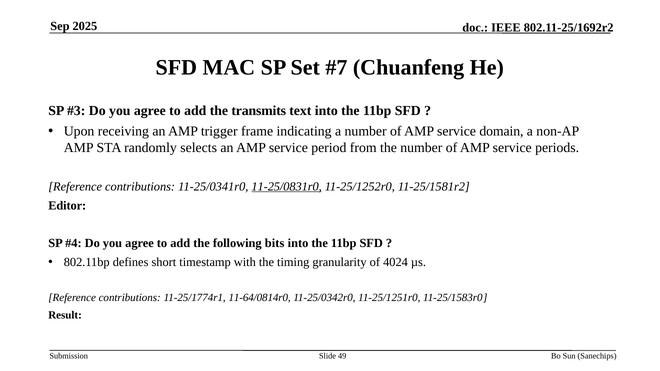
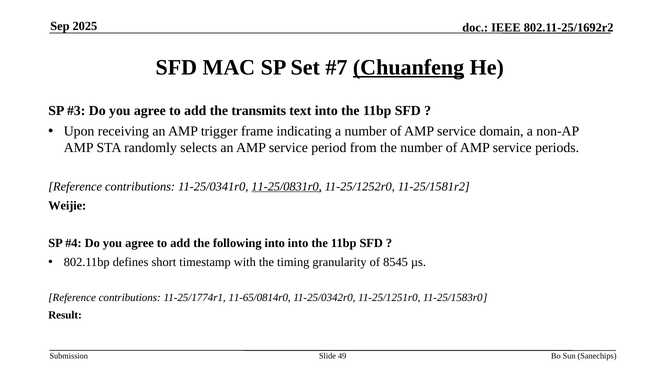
Chuanfeng underline: none -> present (409, 67)
Editor: Editor -> Weijie (67, 206)
following bits: bits -> into (275, 244)
4024: 4024 -> 8545 (396, 263)
11-64/0814r0: 11-64/0814r0 -> 11-65/0814r0 (260, 298)
